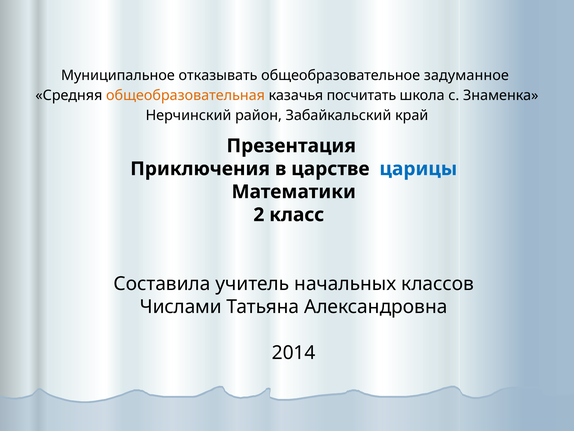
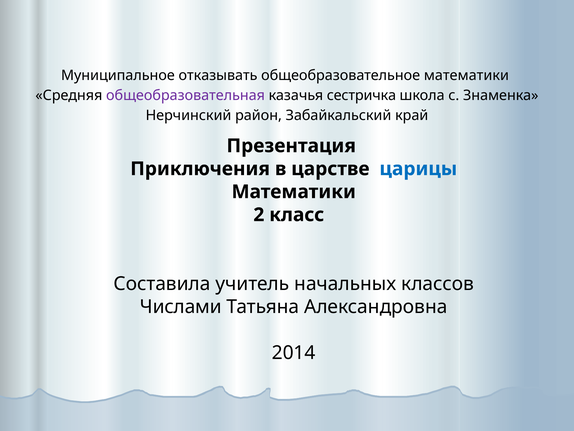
общеобразовательное задуманное: задуманное -> математики (466, 75)
общеобразовательная colour: orange -> purple (185, 95)
посчитать: посчитать -> сестричка (361, 95)
